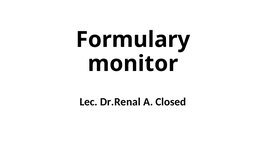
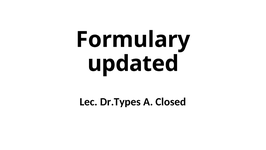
monitor: monitor -> updated (133, 63)
Dr.Renal: Dr.Renal -> Dr.Types (120, 102)
